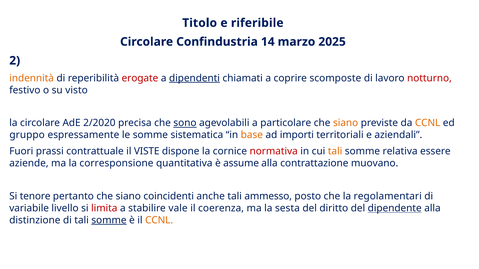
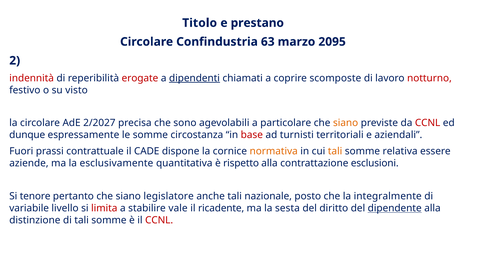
riferibile: riferibile -> prestano (257, 23)
14: 14 -> 63 (268, 42)
2025: 2025 -> 2095 (332, 42)
indennità colour: orange -> red (32, 78)
2/2020: 2/2020 -> 2/2027 (99, 123)
sono underline: present -> none (185, 123)
CCNL colour: orange -> red (428, 123)
gruppo: gruppo -> dunque (27, 135)
sistematica: sistematica -> circostanza (197, 135)
base colour: orange -> red (252, 135)
importi: importi -> turnisti (297, 135)
VISTE: VISTE -> CADE (147, 152)
normativa colour: red -> orange (274, 152)
corresponsione: corresponsione -> esclusivamente (116, 164)
assume: assume -> rispetto (241, 164)
muovano: muovano -> esclusioni (375, 164)
coincidenti: coincidenti -> legislatore (169, 197)
ammesso: ammesso -> nazionale (268, 197)
regolamentari: regolamentari -> integralmente (388, 197)
coerenza: coerenza -> ricadente (221, 209)
somme underline: present -> none (109, 221)
CCNL colour: orange -> red (159, 221)
